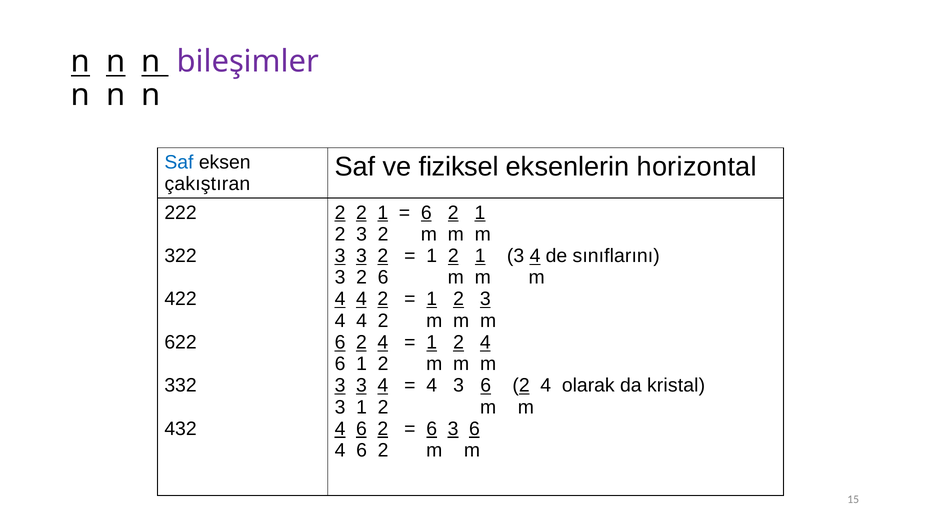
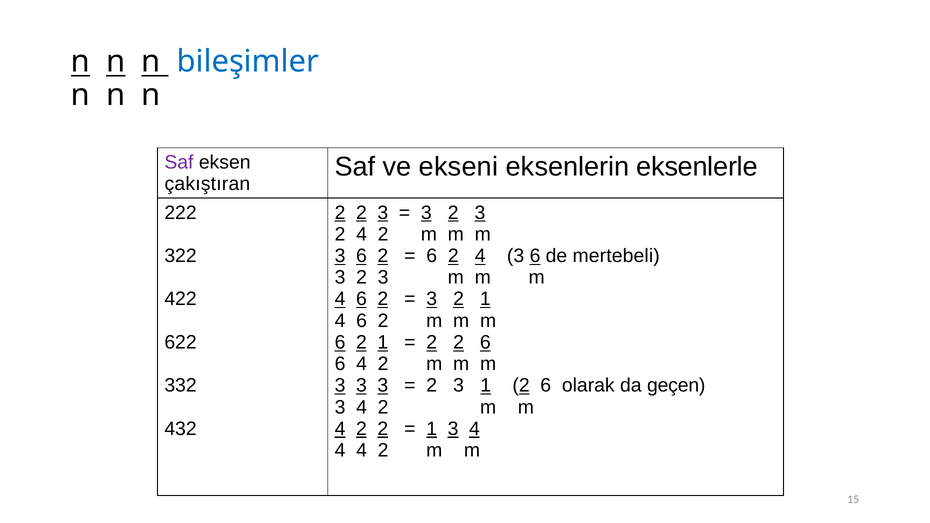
bileşimler colour: purple -> blue (248, 61)
Saf colour: blue -> purple (179, 162)
fiziksel: fiziksel -> ekseni (459, 167)
horizontal: horizontal -> eksenlerle (697, 167)
2 2 1: 1 -> 3 (383, 213)
6: 6 -> 3 (426, 213)
1: 1 -> 3 (480, 213)
3: 3 -> 4 (362, 234)
3: 3 -> 6 (361, 256)
1: 1 -> 6 (432, 256)
1: 1 -> 4 (480, 256)
4: 4 -> 6 (535, 256)
sınıflarını: sınıflarını -> mertebeli (616, 256)
6: 6 -> 3 (383, 278)
4: 4 -> 6 (361, 299)
1: 1 -> 3 (432, 299)
3: 3 -> 1 (485, 299)
4: 4 -> 6 (362, 321)
4: 4 -> 1 (383, 342)
1: 1 -> 2 (432, 342)
4: 4 -> 6 (485, 342)
6 1: 1 -> 4 (362, 364)
3 3 4: 4 -> 3 (383, 386)
4: 4 -> 2 (432, 386)
6: 6 -> 1 (486, 386)
4: 4 -> 6 (546, 386)
kristal: kristal -> geçen (676, 386)
1: 1 -> 4 (362, 407)
6: 6 -> 2 (361, 429)
6: 6 -> 1 (432, 429)
6: 6 -> 4 (474, 429)
6: 6 -> 4 (362, 450)
